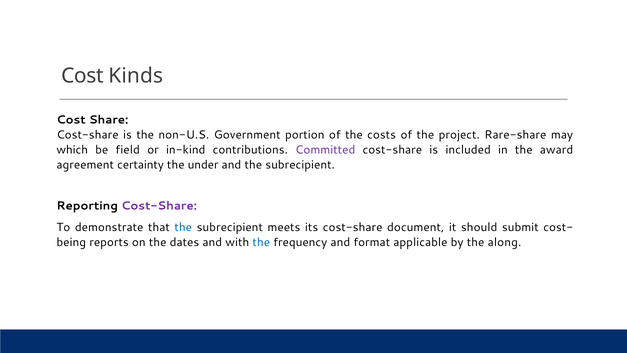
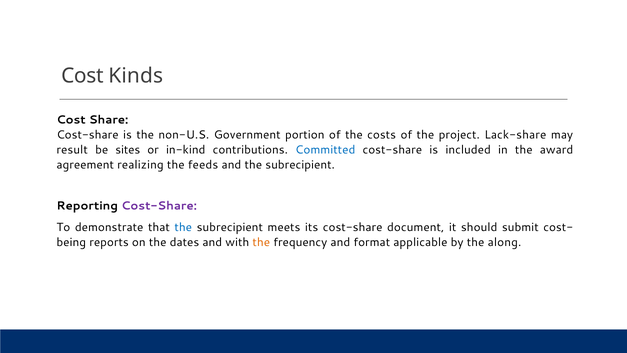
Rare-share: Rare-share -> Lack-share (515, 135)
which: which -> result (72, 150)
field: field -> sites (128, 150)
Committed colour: purple -> blue (325, 150)
certainty: certainty -> realizing (140, 165)
under: under -> feeds (203, 165)
the colour: blue -> orange (261, 242)
